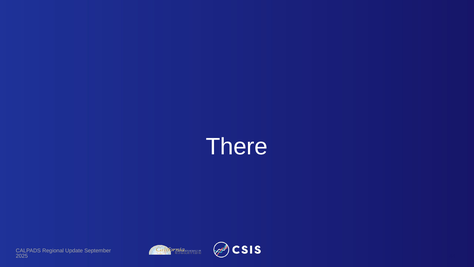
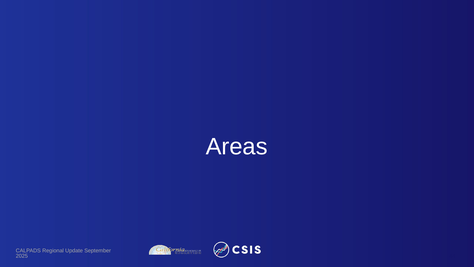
There: There -> Areas (237, 147)
